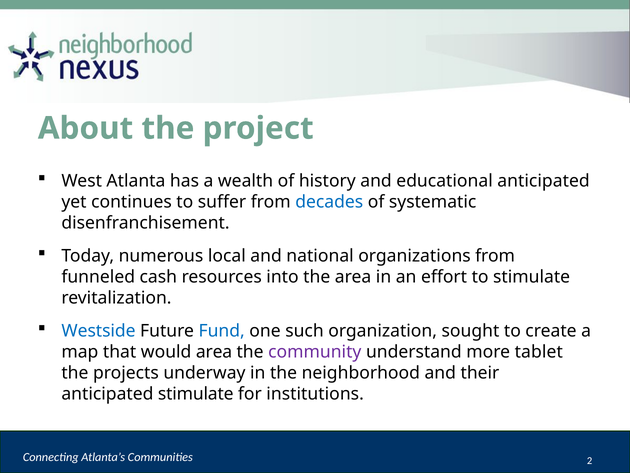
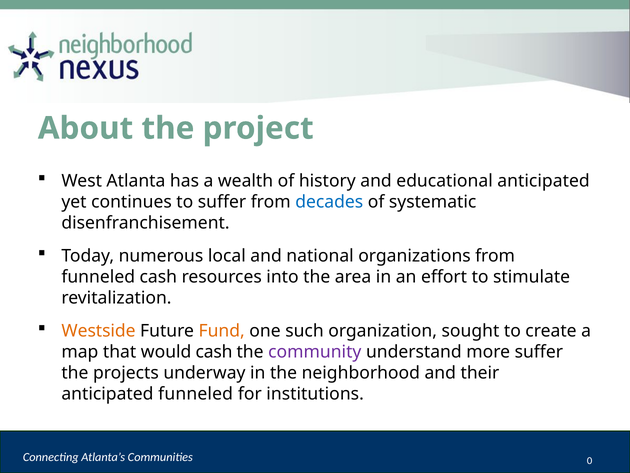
Westside colour: blue -> orange (99, 331)
Fund colour: blue -> orange (222, 331)
would area: area -> cash (214, 352)
more tablet: tablet -> suffer (539, 352)
anticipated stimulate: stimulate -> funneled (196, 394)
2: 2 -> 0 (590, 460)
